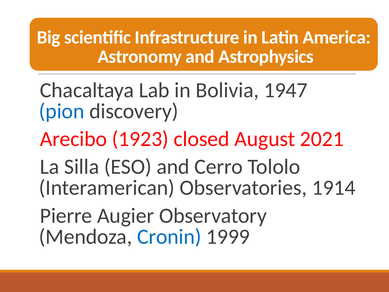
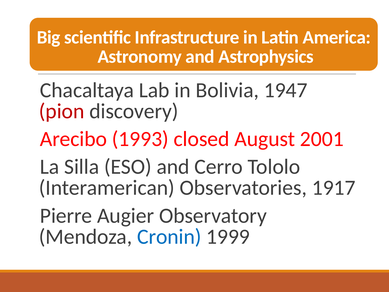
pion colour: blue -> red (62, 111)
1923: 1923 -> 1993 (140, 139)
2021: 2021 -> 2001 (322, 139)
1914: 1914 -> 1917 (334, 188)
